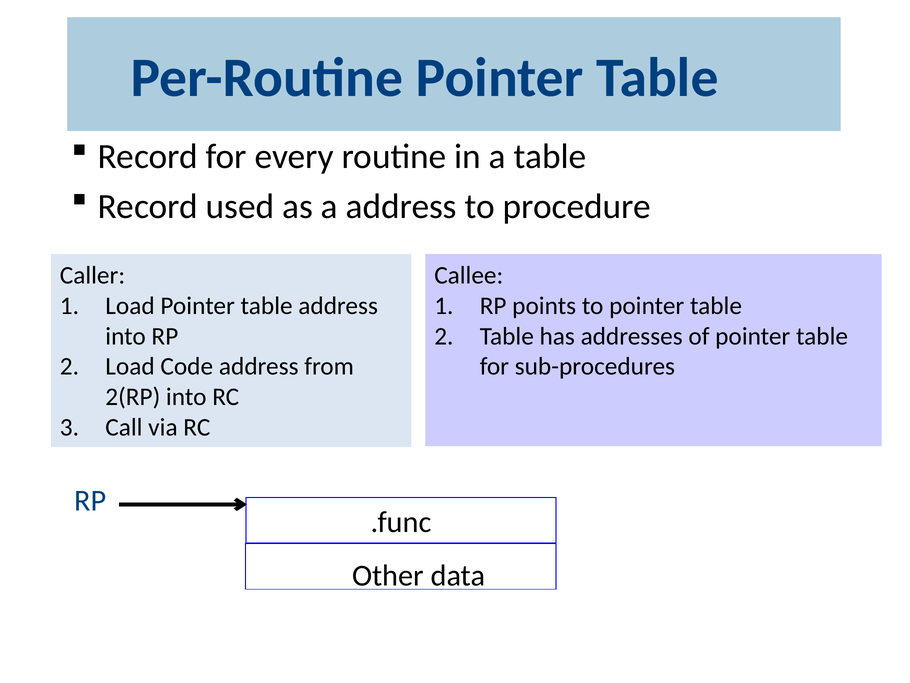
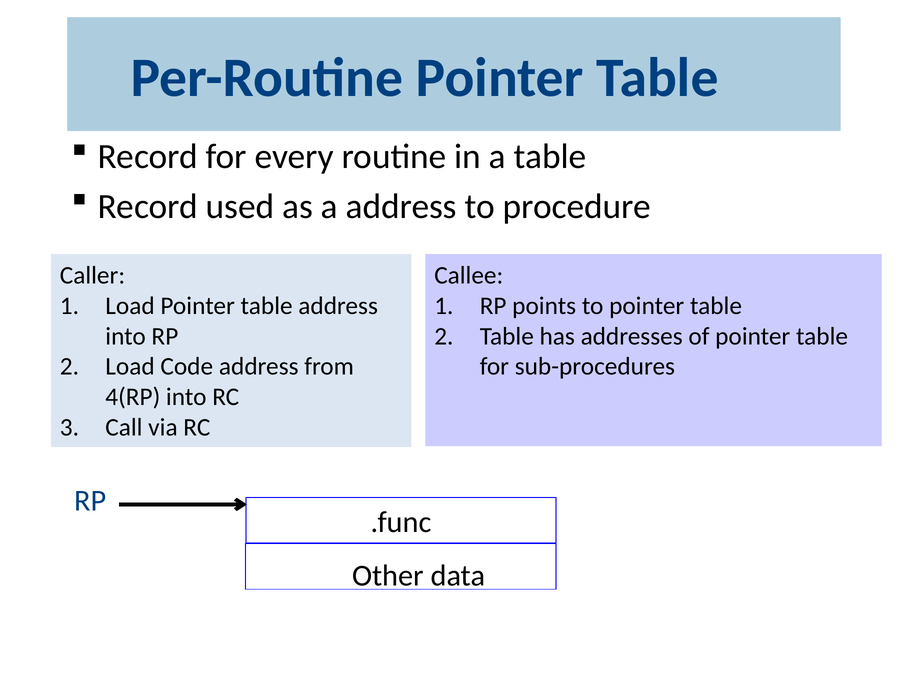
2(RP: 2(RP -> 4(RP (133, 397)
